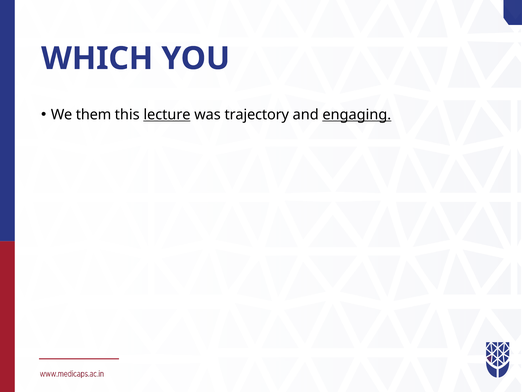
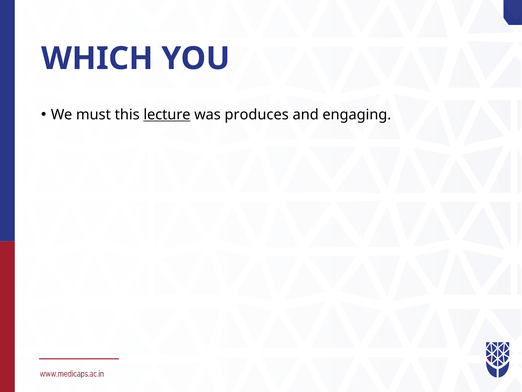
them: them -> must (93, 115)
trajectory: trajectory -> produces (257, 115)
engaging underline: present -> none (357, 115)
